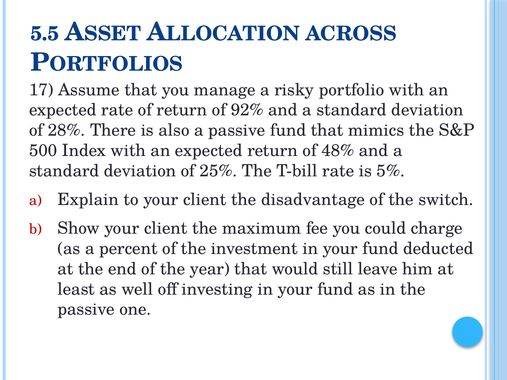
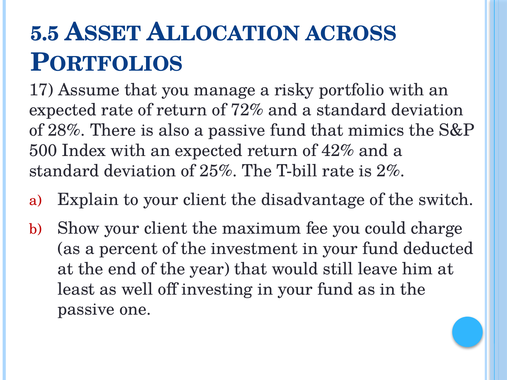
92%: 92% -> 72% (247, 110)
48%: 48% -> 42% (338, 151)
5%: 5% -> 2% (391, 171)
